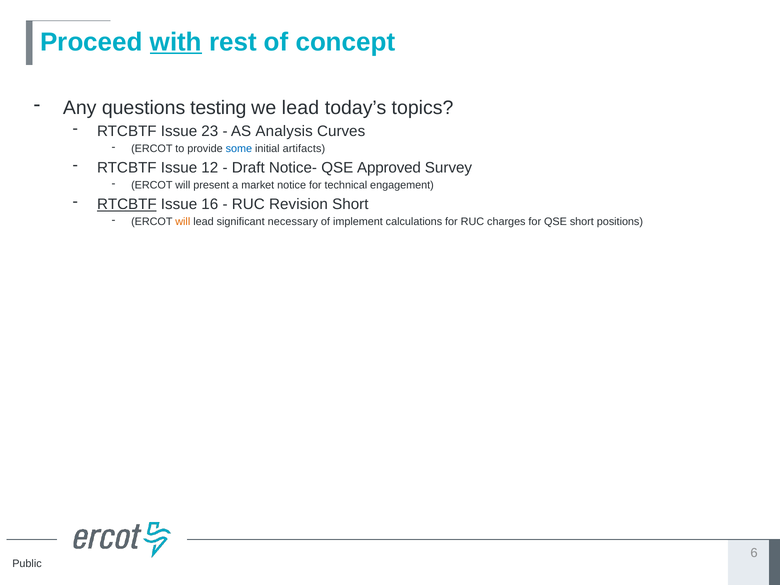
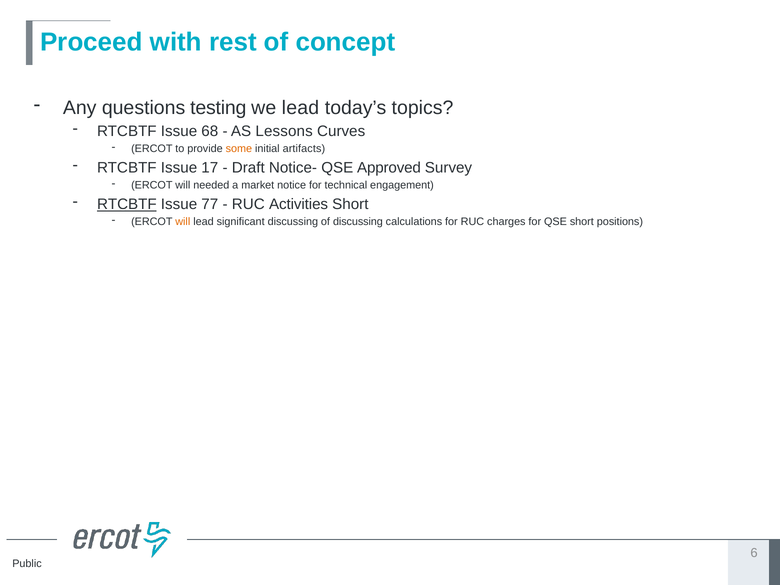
with underline: present -> none (176, 42)
23: 23 -> 68 (210, 131)
Analysis: Analysis -> Lessons (284, 131)
some colour: blue -> orange (239, 149)
12: 12 -> 17 (210, 168)
present: present -> needed (211, 185)
16: 16 -> 77 (210, 204)
Revision: Revision -> Activities (299, 204)
significant necessary: necessary -> discussing (293, 222)
of implement: implement -> discussing (358, 222)
